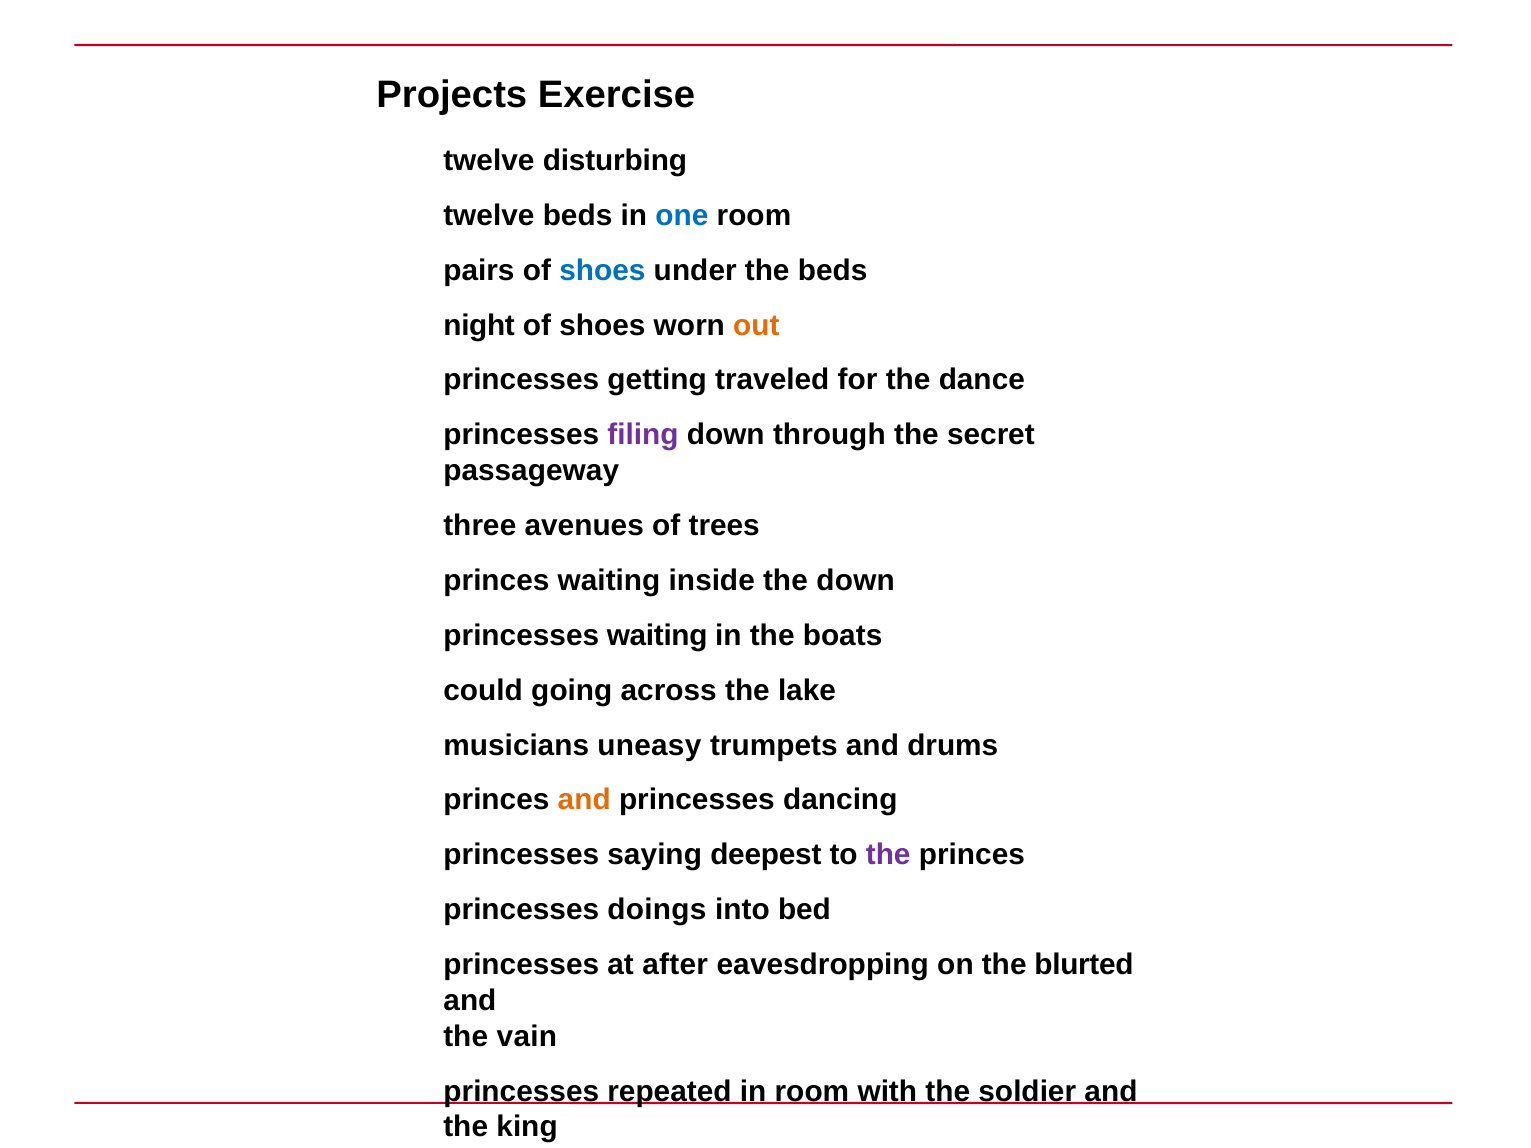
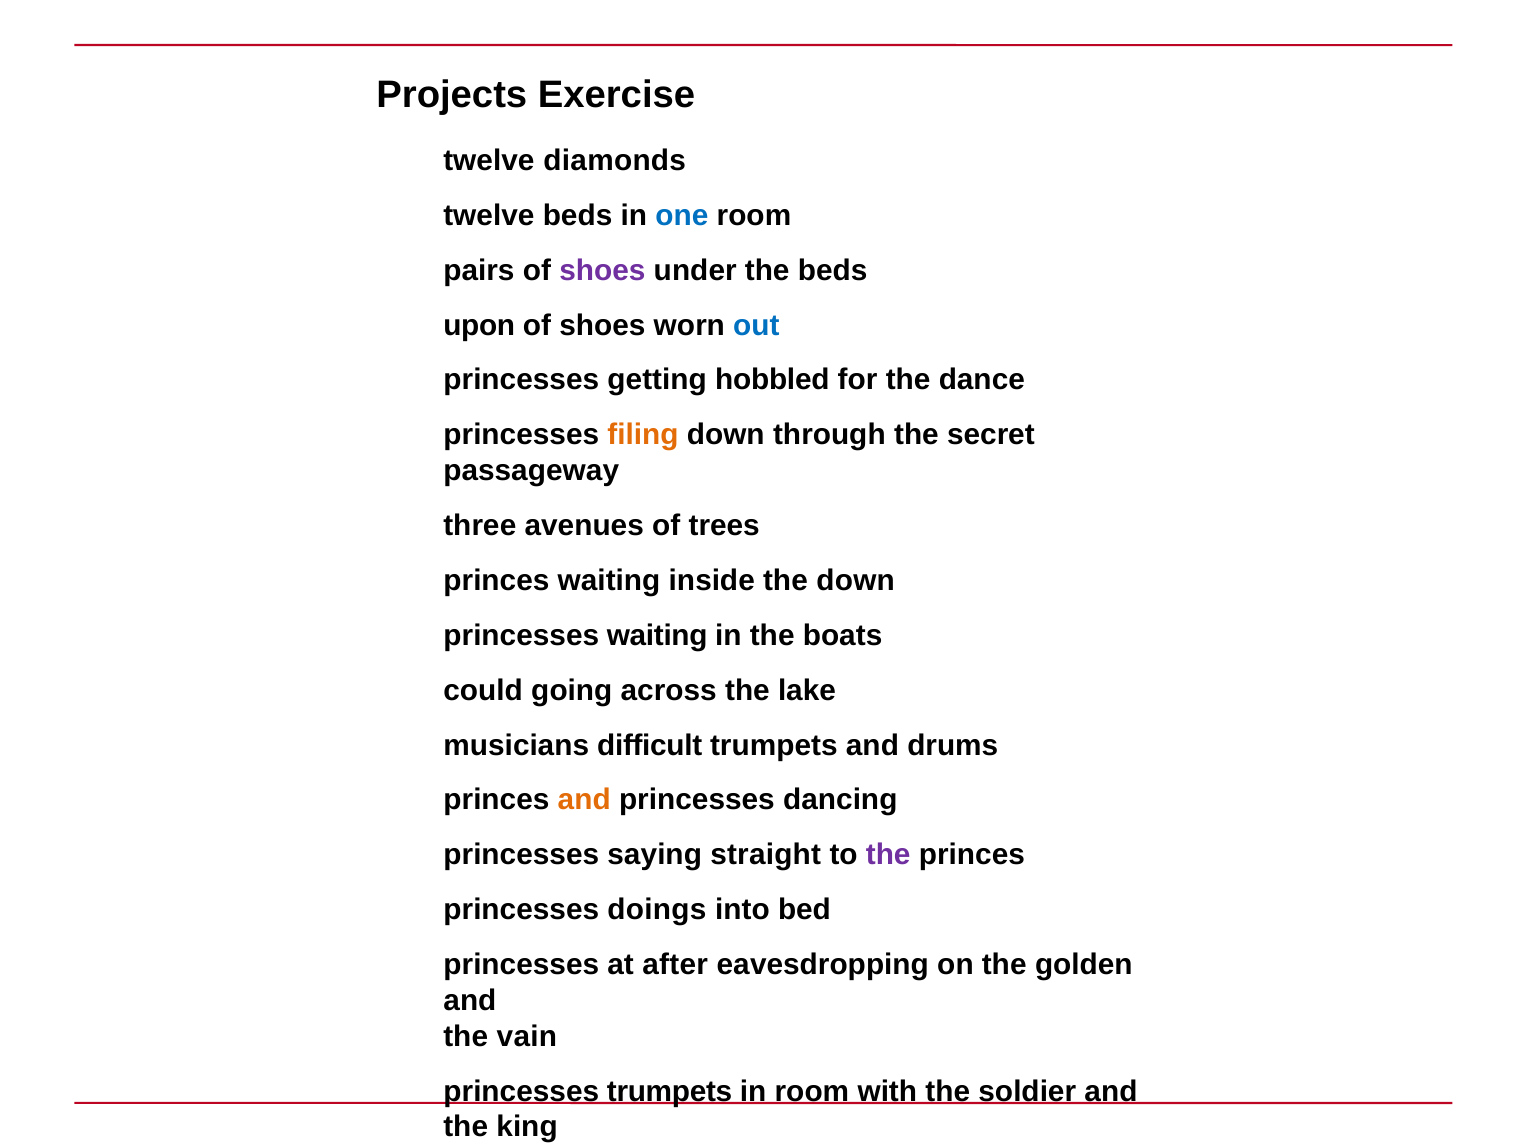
disturbing: disturbing -> diamonds (615, 161)
shoes colour: blue -> purple (602, 270)
night: night -> upon (479, 325)
out colour: orange -> blue (756, 325)
traveled: traveled -> hobbled (772, 380)
filing colour: purple -> orange (643, 435)
uneasy: uneasy -> difficult (650, 745)
deepest: deepest -> straight (766, 855)
blurted: blurted -> golden (1084, 965)
princesses repeated: repeated -> trumpets (670, 1091)
